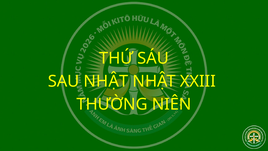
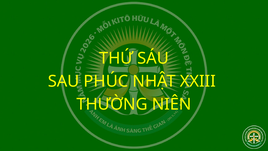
SAU NHẬT: NHẬT -> PHÚC (106, 81)
